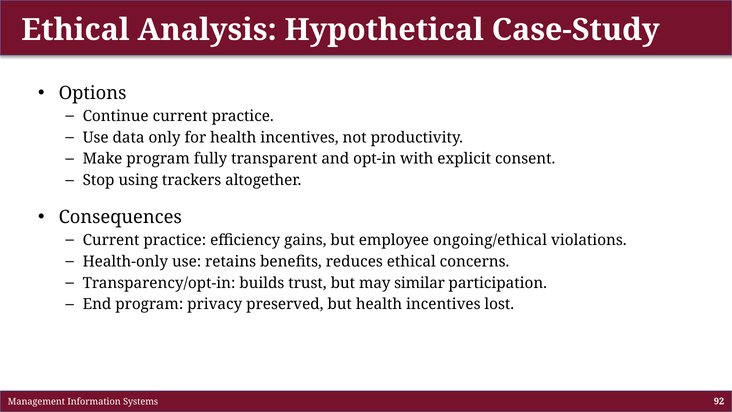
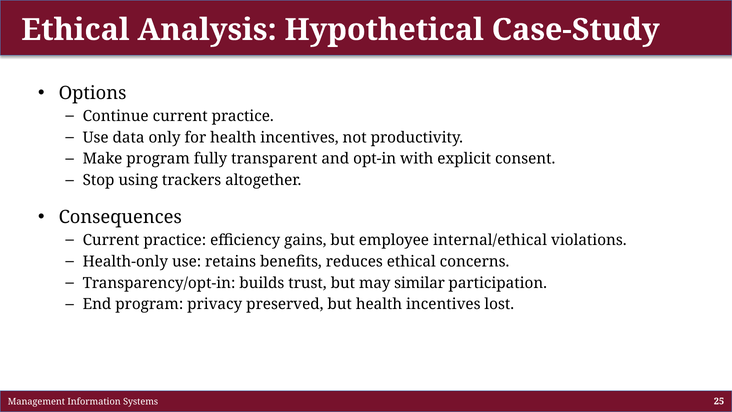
ongoing/ethical: ongoing/ethical -> internal/ethical (490, 240)
92: 92 -> 25 (719, 401)
